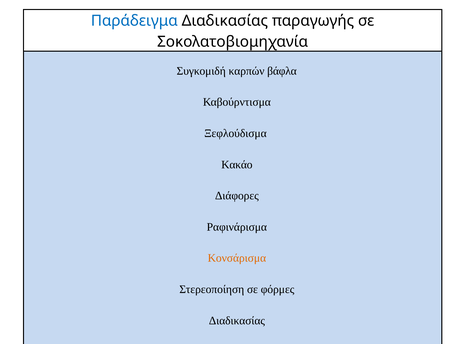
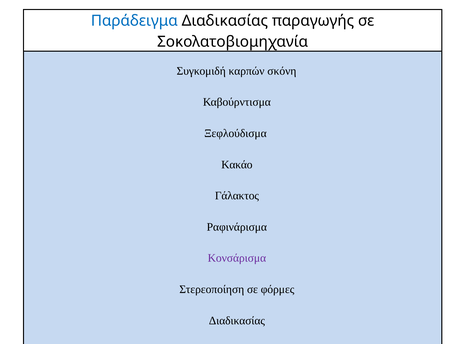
βάφλα: βάφλα -> σκόνη (282, 71)
Διάφορες: Διάφορες -> Γάλακτος (237, 196)
Κονσάρισμα colour: orange -> purple (237, 258)
